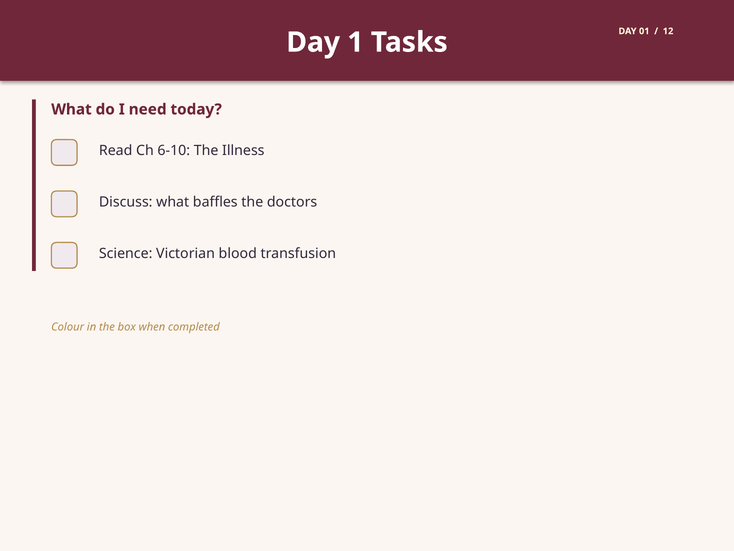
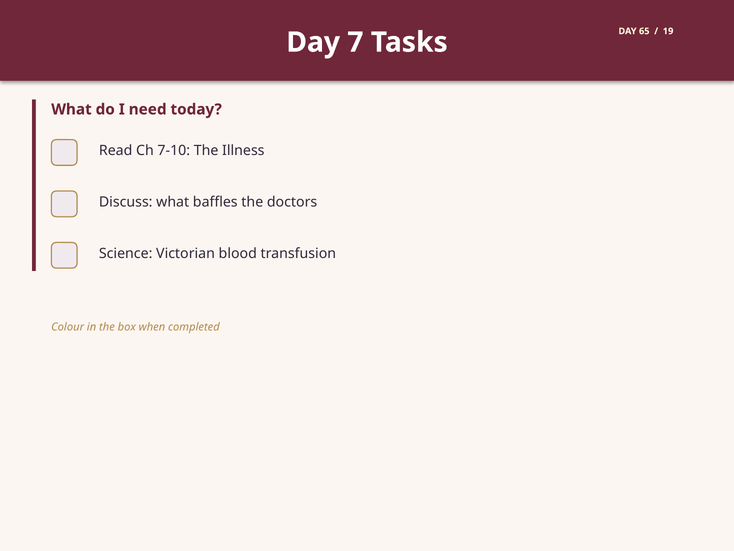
01: 01 -> 65 (644, 31)
12: 12 -> 19 (668, 31)
1: 1 -> 7 (355, 42)
6-10: 6-10 -> 7-10 (174, 150)
